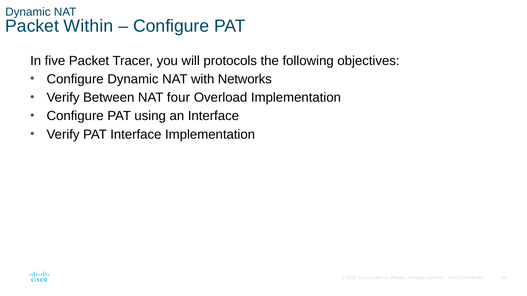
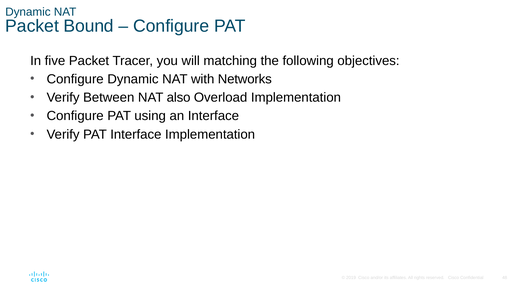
Within: Within -> Bound (89, 26)
protocols: protocols -> matching (230, 61)
four: four -> also (179, 98)
